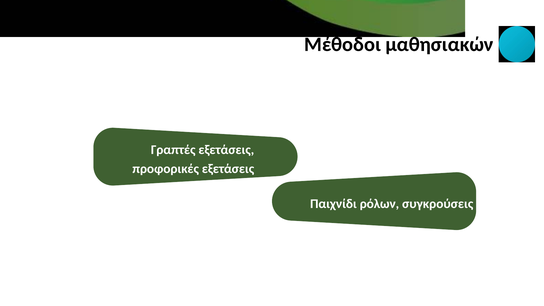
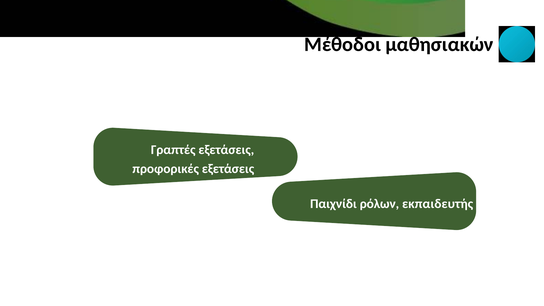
συγκρούσεις: συγκρούσεις -> εκπαιδευτής (438, 204)
